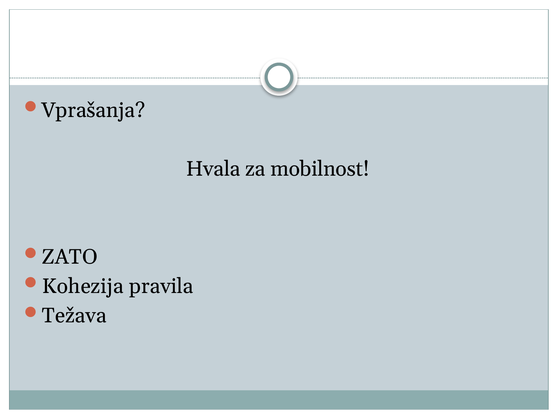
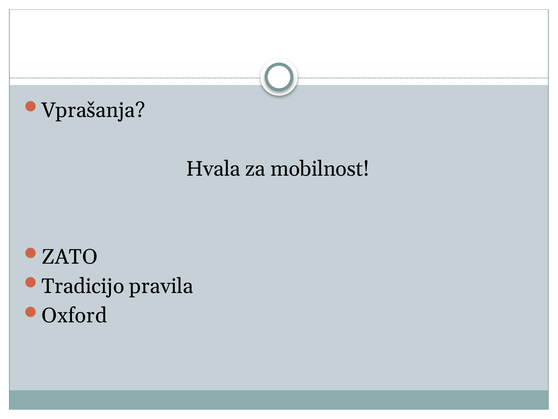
Kohezija: Kohezija -> Tradicijo (83, 286)
Težava: Težava -> Oxford (74, 315)
